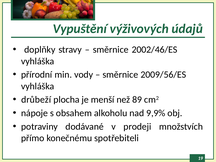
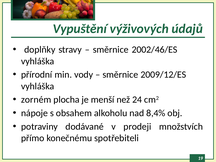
2009/56/ES: 2009/56/ES -> 2009/12/ES (163, 75)
drůbeží: drůbeží -> zorném (36, 100)
89: 89 -> 24 (137, 100)
9,9%: 9,9% -> 8,4% (156, 113)
